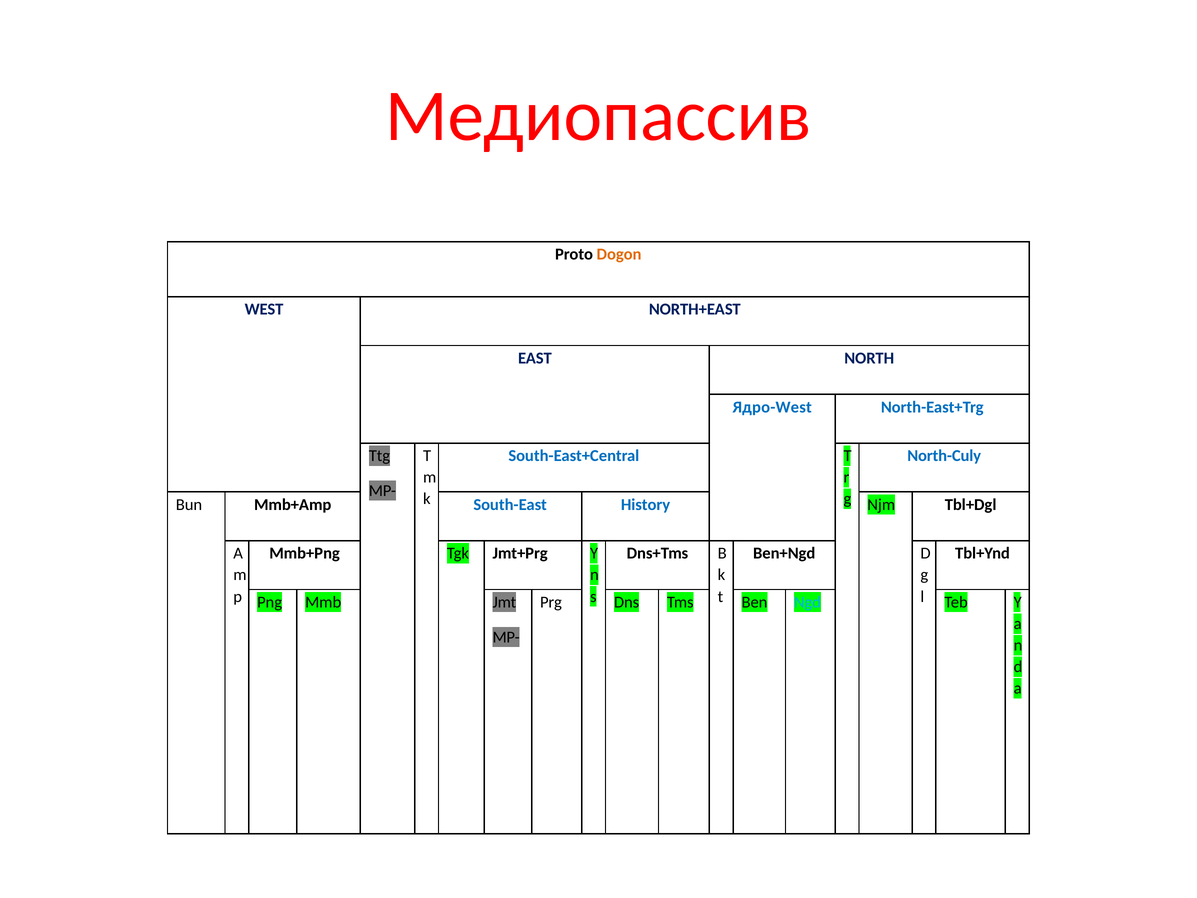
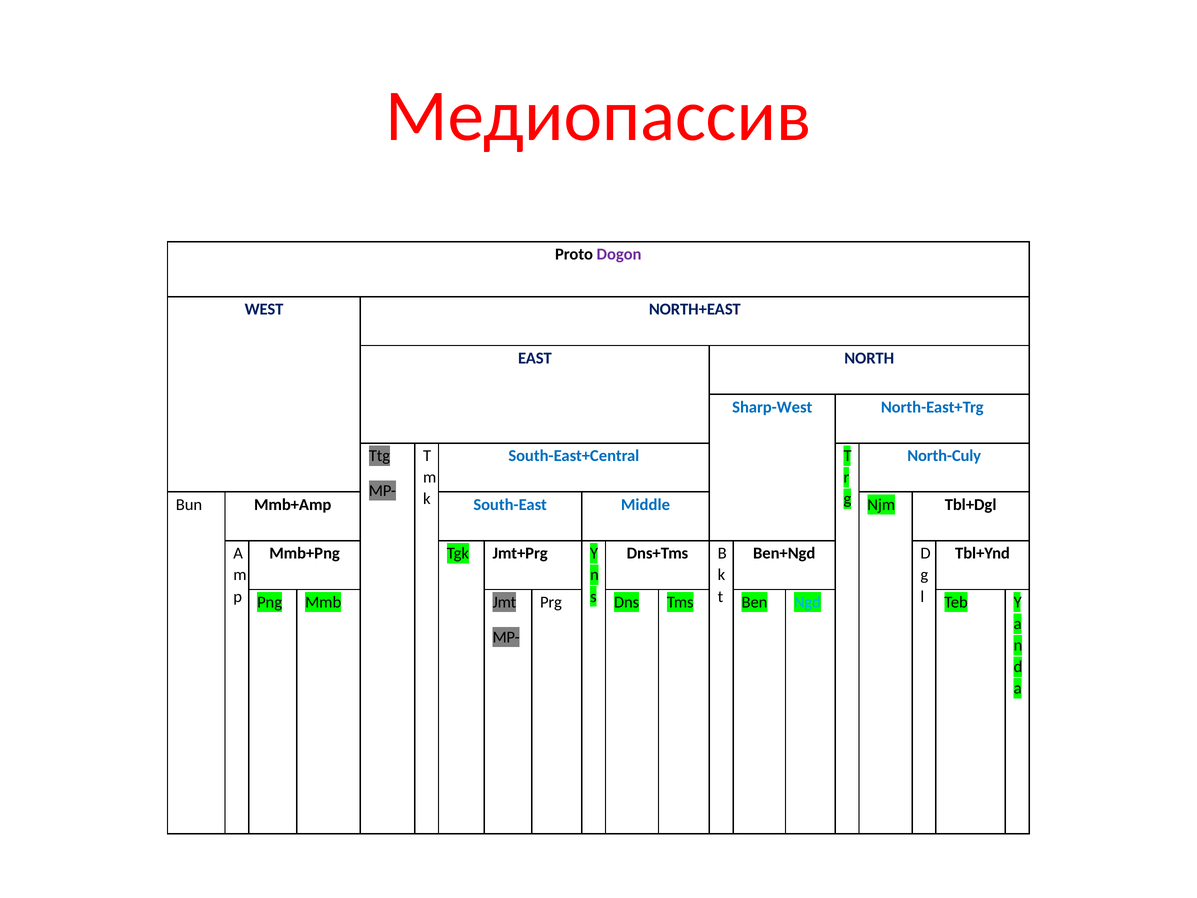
Dogon colour: orange -> purple (619, 254)
Ядро-West: Ядро-West -> Sharp-West (772, 407)
History: History -> Middle (645, 505)
